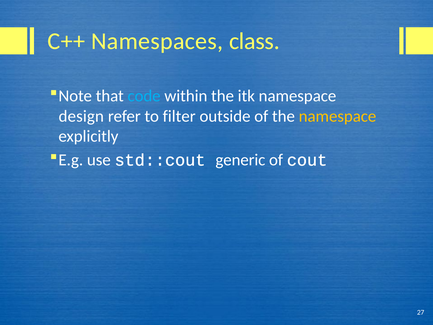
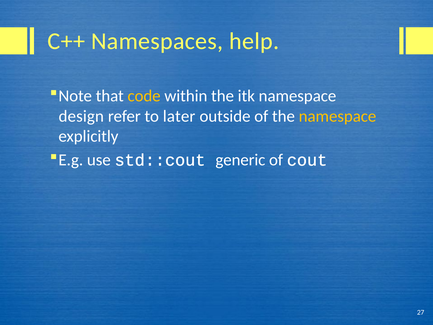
class: class -> help (254, 41)
code colour: light blue -> yellow (144, 96)
filter: filter -> later (179, 116)
